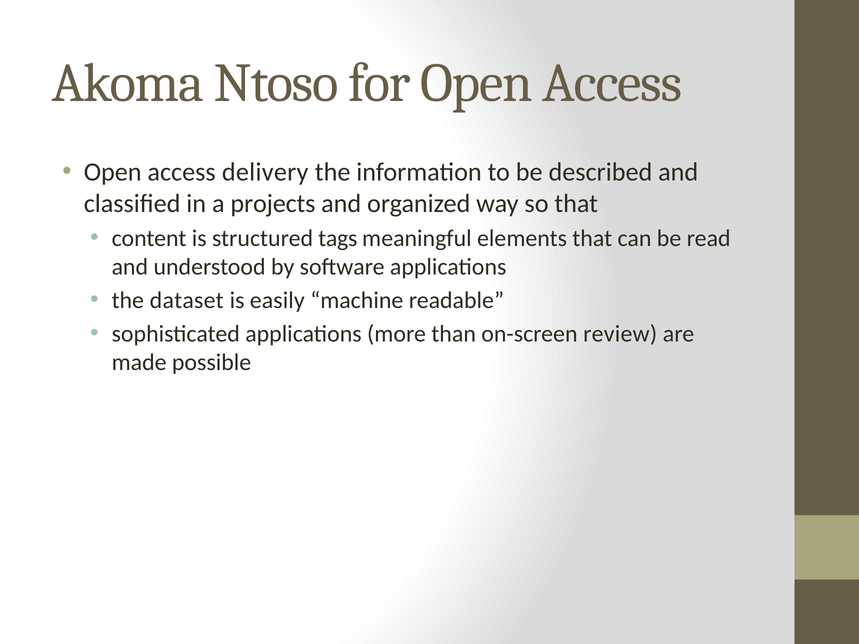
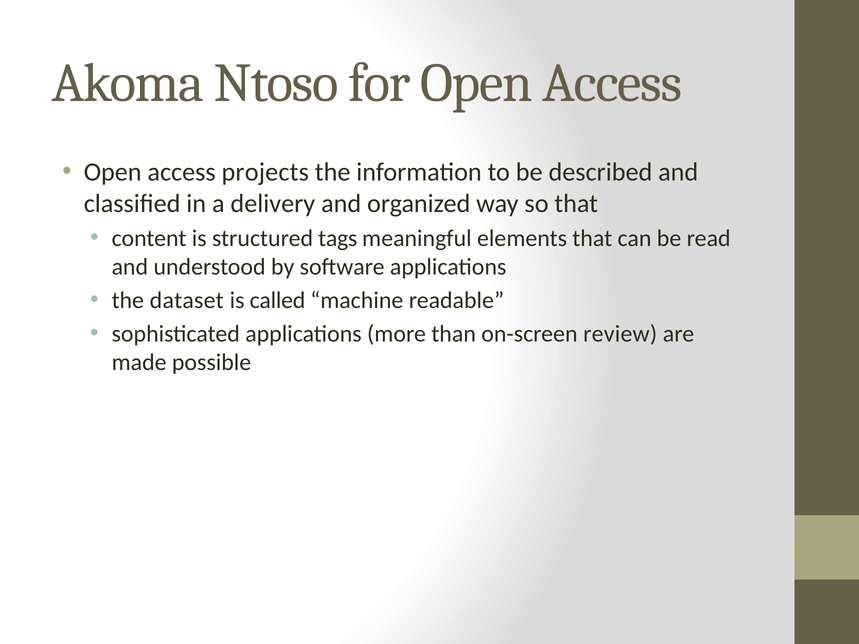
delivery: delivery -> projects (265, 172)
projects: projects -> delivery (273, 204)
easily: easily -> called (277, 300)
